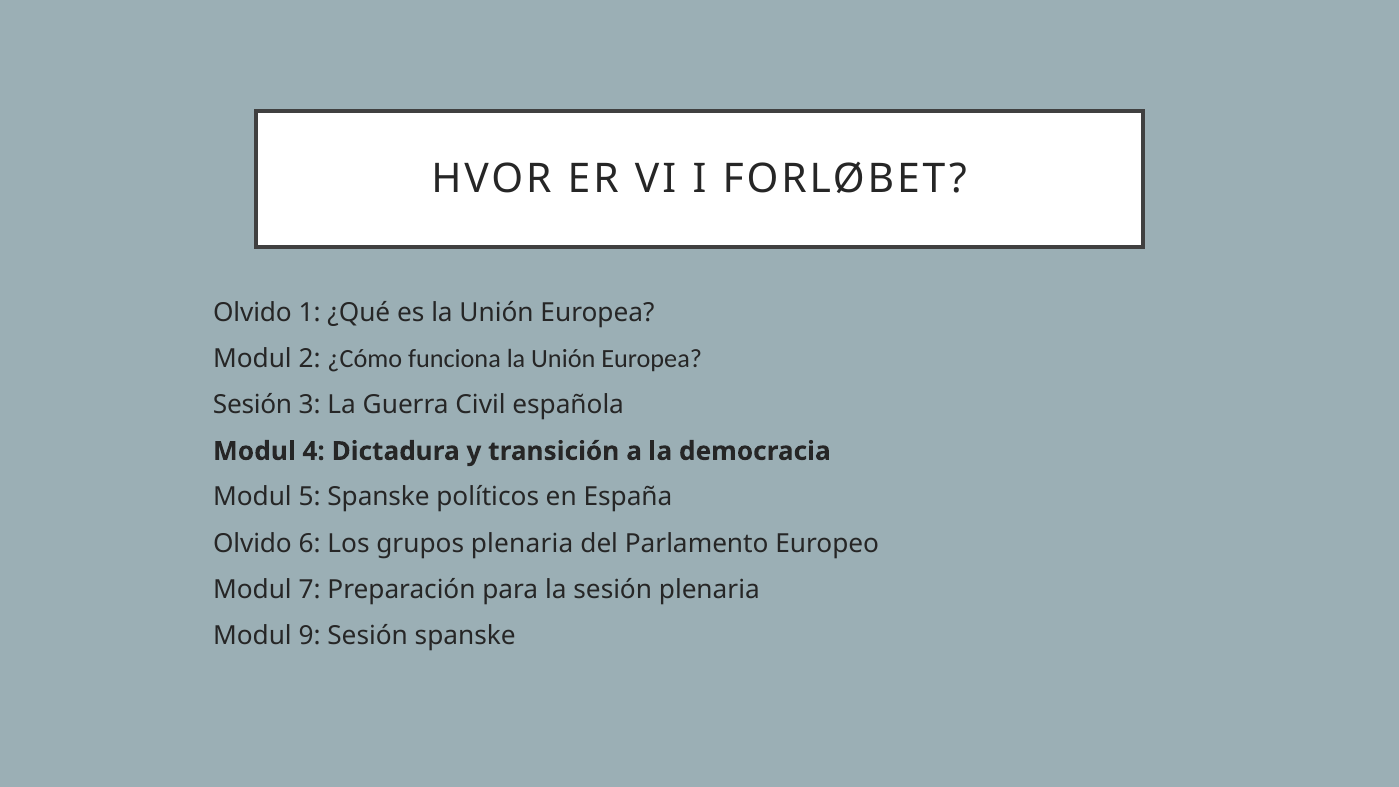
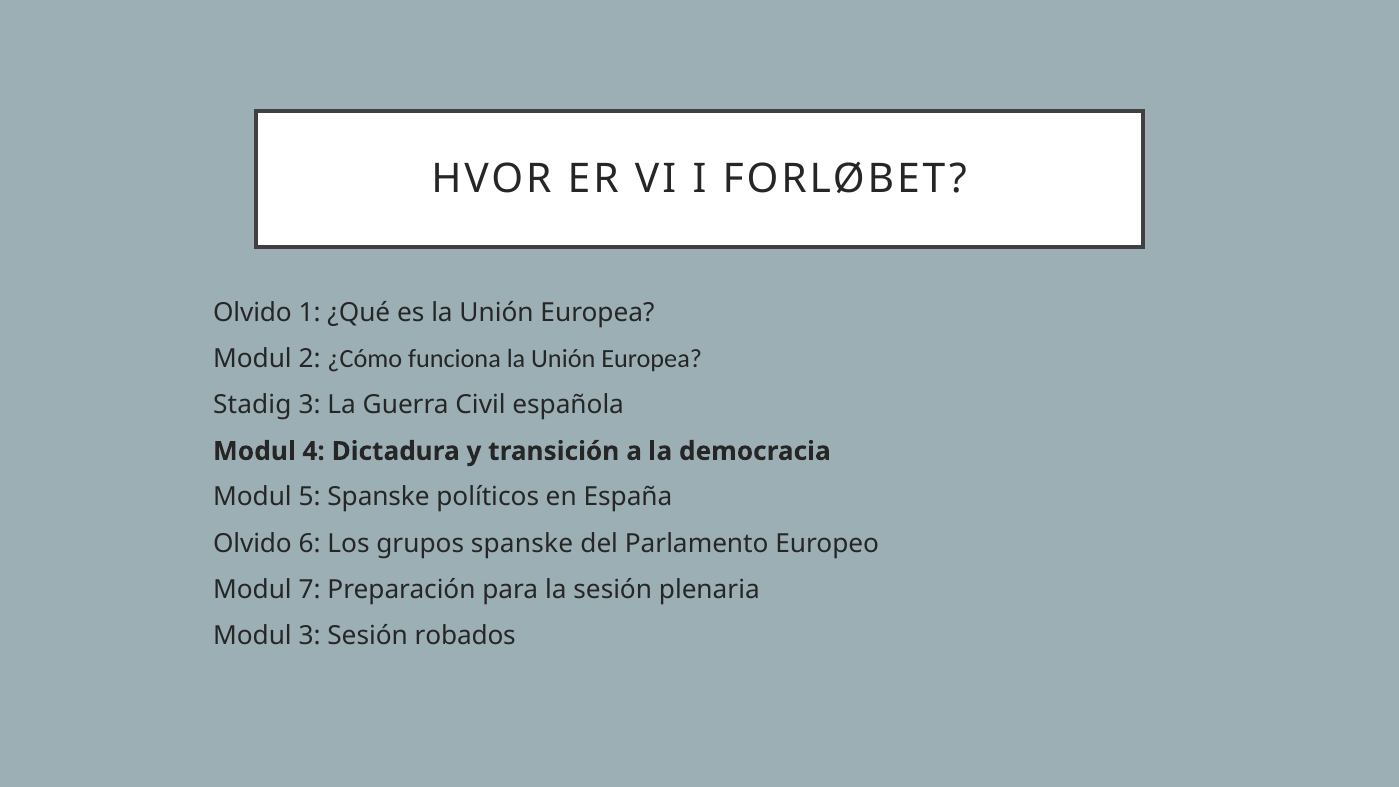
Sesión: Sesión -> Stadig (252, 405)
grupos plenaria: plenaria -> spanske (522, 543)
Modul 9: 9 -> 3 (310, 635)
Sesión spanske: spanske -> robados (465, 635)
